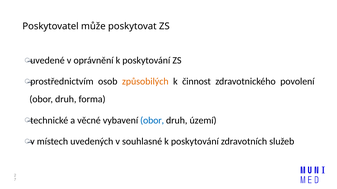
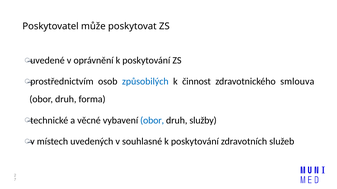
způsobilých colour: orange -> blue (145, 82)
povolení: povolení -> smlouva (297, 82)
území: území -> služby (203, 121)
